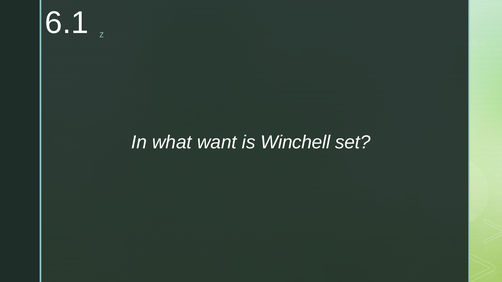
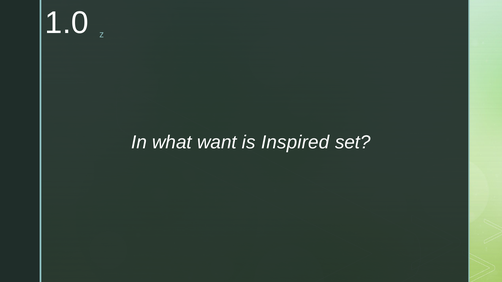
6.1: 6.1 -> 1.0 (67, 23)
Winchell: Winchell -> Inspired (295, 142)
